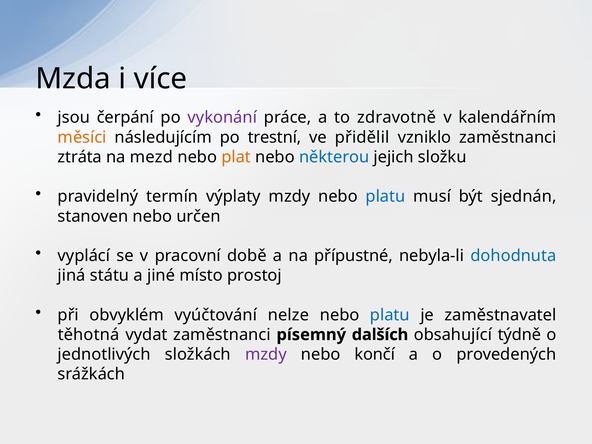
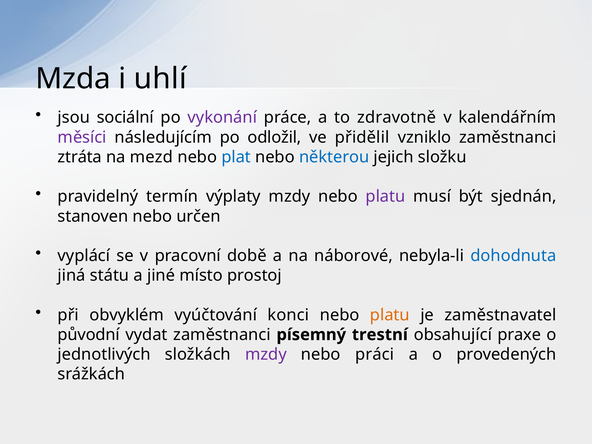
více: více -> uhlí (160, 79)
čerpání: čerpání -> sociální (125, 118)
měsíci colour: orange -> purple (82, 137)
trestní: trestní -> odložil (274, 137)
plat colour: orange -> blue (236, 157)
platu colour: blue -> purple (385, 197)
přípustné: přípustné -> náborové (354, 256)
nelze: nelze -> konci (288, 315)
platu colour: blue -> orange (390, 315)
těhotná: těhotná -> původní (89, 335)
dalších: dalších -> trestní (380, 335)
týdně: týdně -> praxe (519, 335)
končí: končí -> práci (375, 354)
